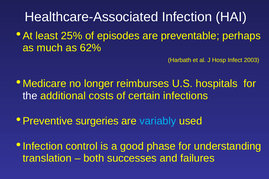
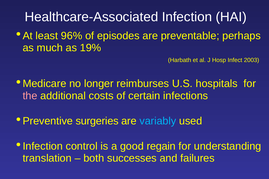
25%: 25% -> 96% (72, 36)
62%: 62% -> 19% (91, 48)
the colour: white -> pink (30, 96)
phase: phase -> regain (161, 146)
